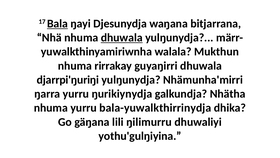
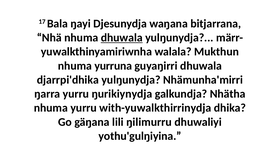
Bala underline: present -> none (57, 24)
rirrakay: rirrakay -> yurruna (113, 66)
djarrpi'ŋuriŋi: djarrpi'ŋuriŋi -> djarrpi'dhika (68, 80)
bala-yuwalkthirrinydja: bala-yuwalkthirrinydja -> with-yuwalkthirrinydja (155, 108)
